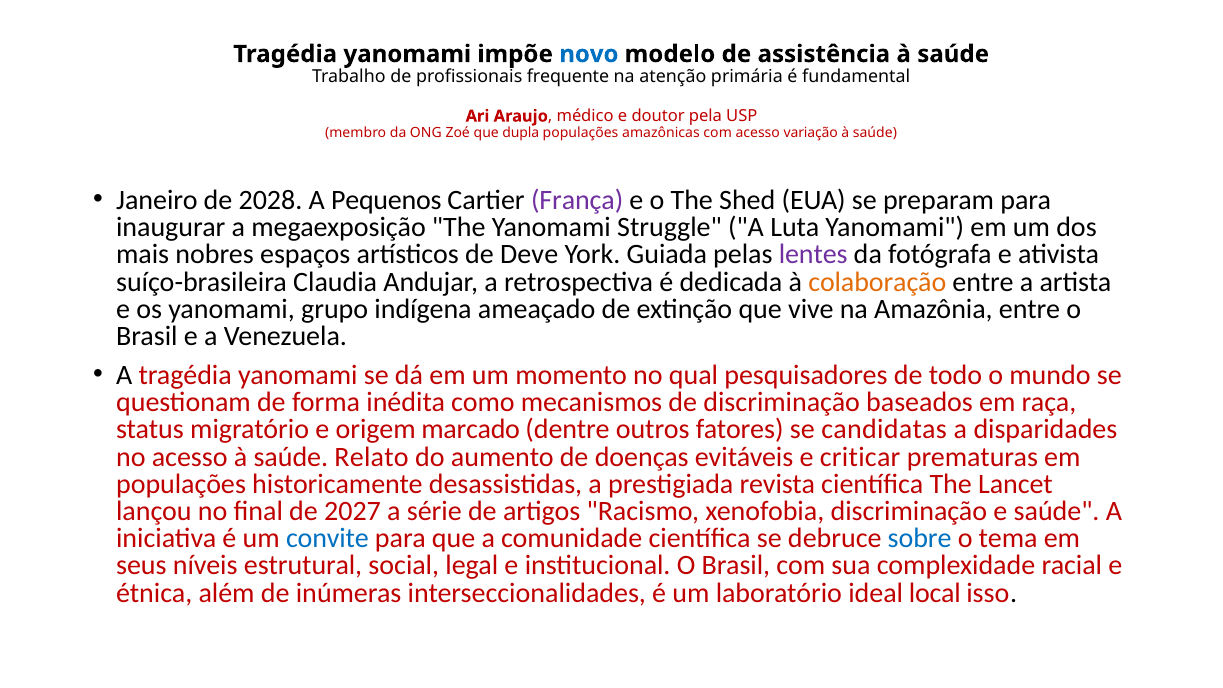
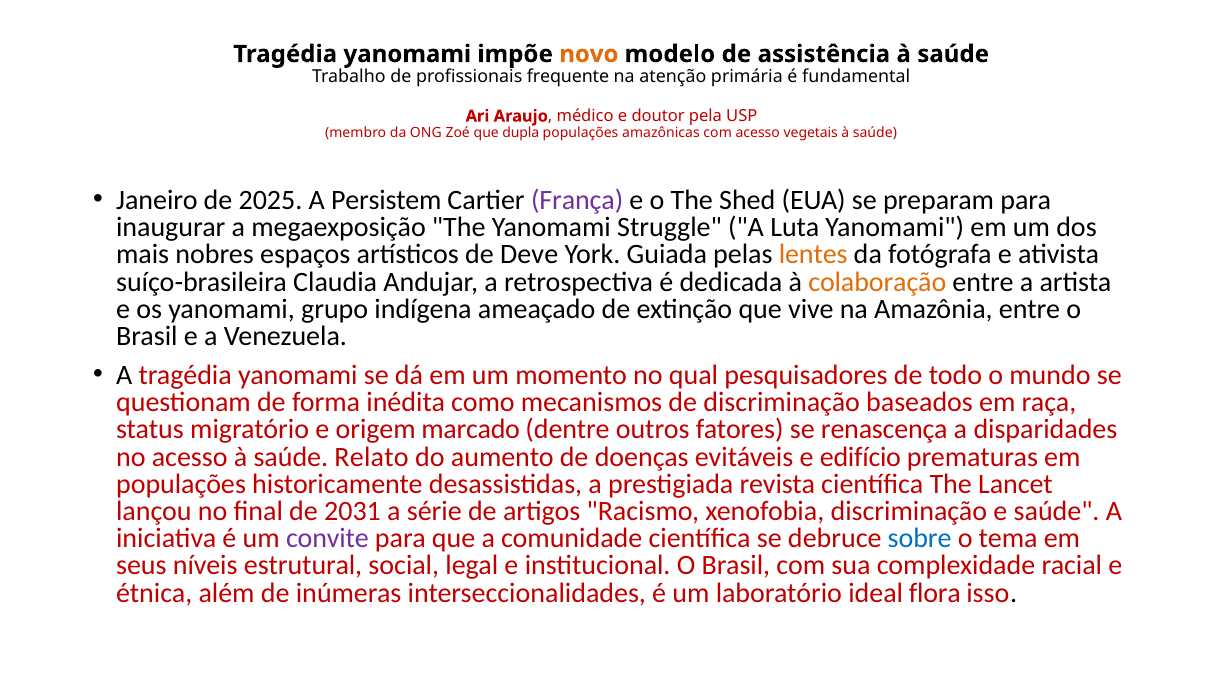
novo colour: blue -> orange (589, 54)
variação: variação -> vegetais (811, 133)
2028: 2028 -> 2025 (271, 200)
Pequenos: Pequenos -> Persistem (386, 200)
lentes colour: purple -> orange (813, 255)
candidatas: candidatas -> renascença (884, 430)
criticar: criticar -> edifício (860, 457)
2027: 2027 -> 2031 (353, 511)
convite colour: blue -> purple (327, 538)
local: local -> flora (935, 593)
